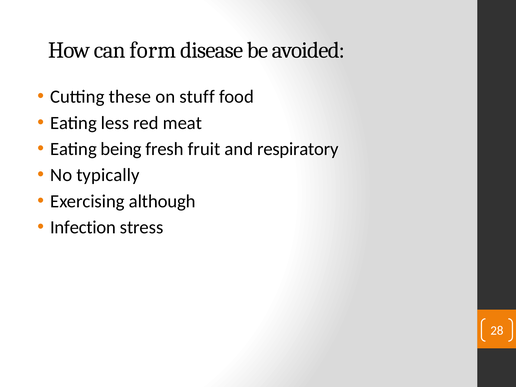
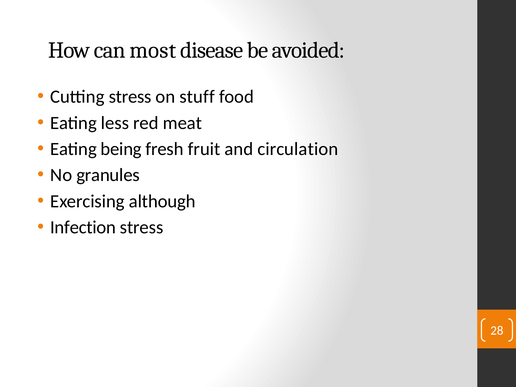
form: form -> most (153, 50)
Cutting these: these -> stress (130, 97)
respiratory: respiratory -> circulation (298, 149)
typically: typically -> granules (108, 175)
